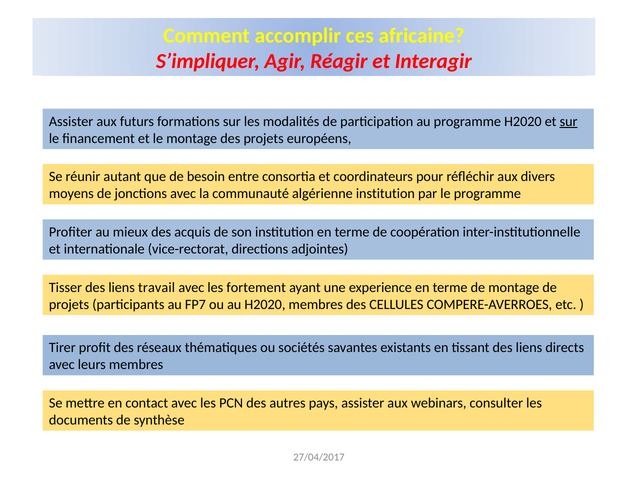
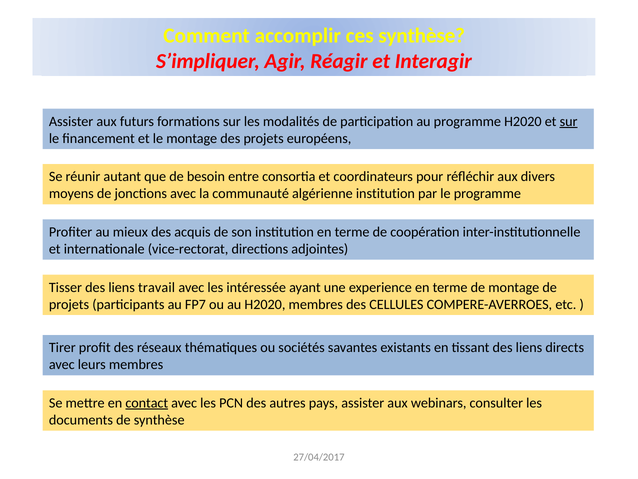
ces africaine: africaine -> synthèse (422, 36)
fortement: fortement -> intéressée (256, 287)
contact underline: none -> present (147, 403)
